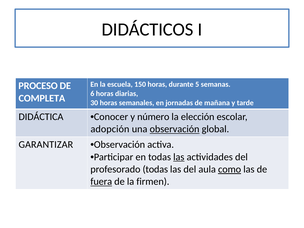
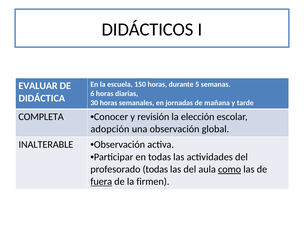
PROCESO: PROCESO -> EVALUAR (38, 86)
COMPLETA: COMPLETA -> DIDÁCTICA (42, 98)
DIDÁCTICA: DIDÁCTICA -> COMPLETA (41, 117)
número: número -> revisión (153, 117)
observación underline: present -> none (175, 129)
GARANTIZAR: GARANTIZAR -> INALTERABLE (46, 145)
las underline: present -> none (179, 157)
